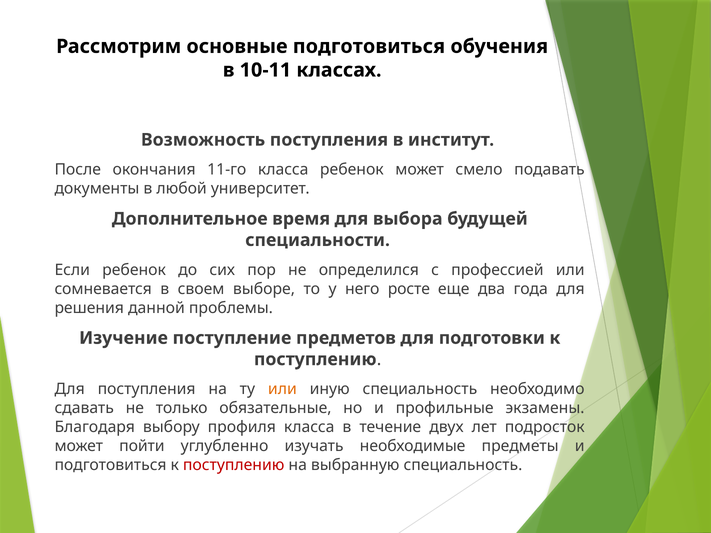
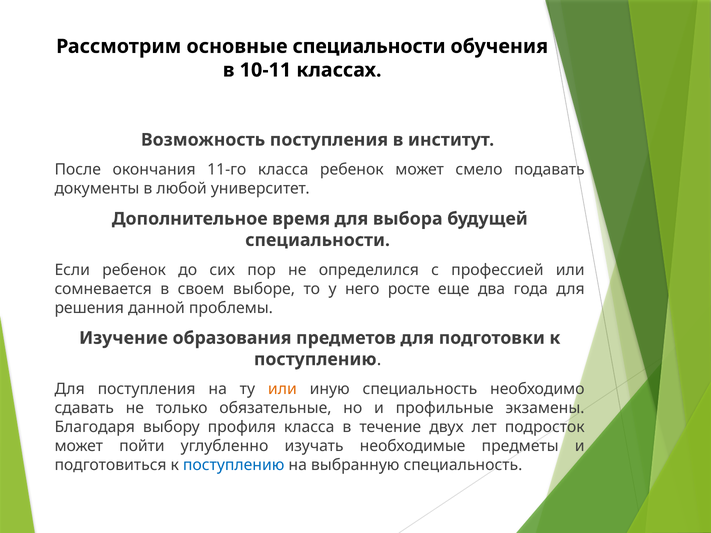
основные подготовиться: подготовиться -> специальности (369, 46)
поступление: поступление -> образования (232, 338)
поступлению colour: red -> blue (234, 465)
